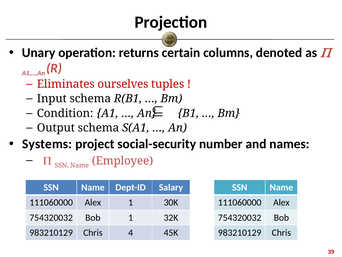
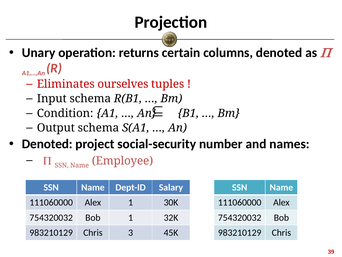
Systems: Systems -> Denoted (47, 144)
4: 4 -> 3 (131, 232)
